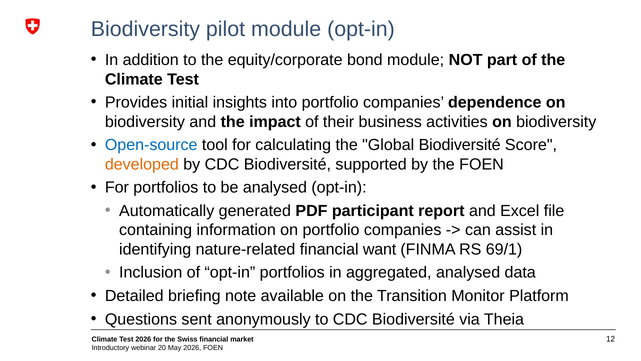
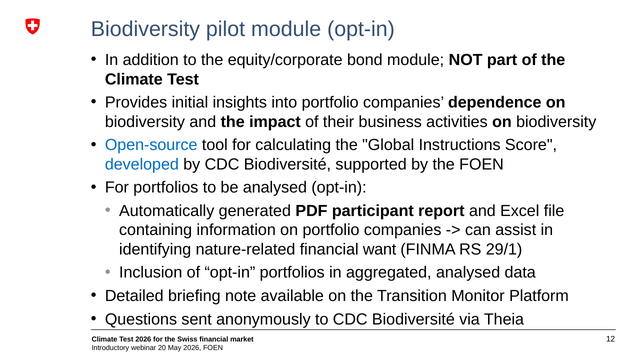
Global Biodiversité: Biodiversité -> Instructions (460, 145)
developed colour: orange -> blue (142, 164)
69/1: 69/1 -> 29/1 (504, 249)
